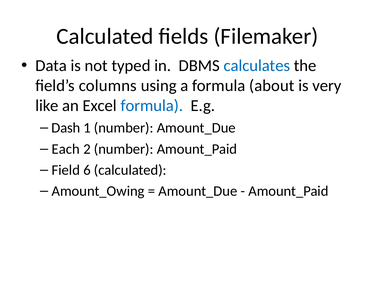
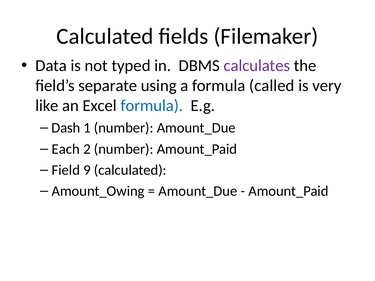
calculates colour: blue -> purple (257, 66)
columns: columns -> separate (108, 86)
about: about -> called (272, 86)
6: 6 -> 9 (87, 170)
